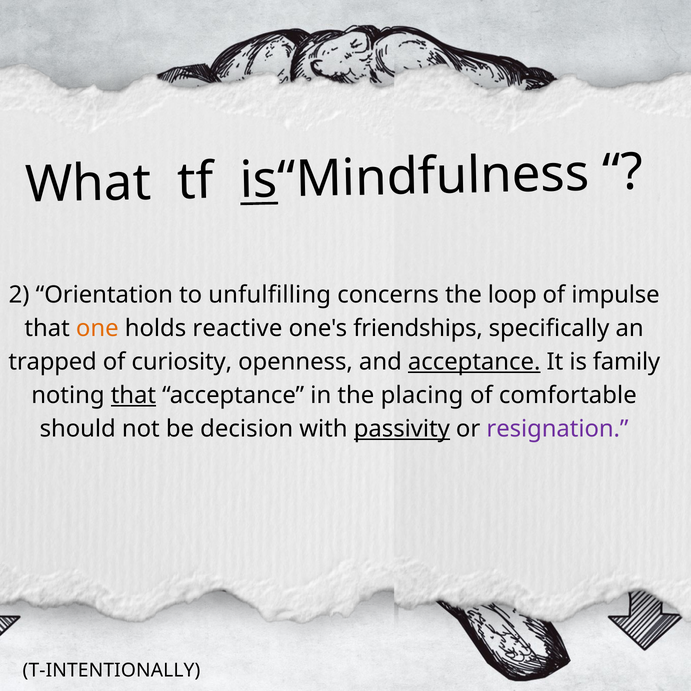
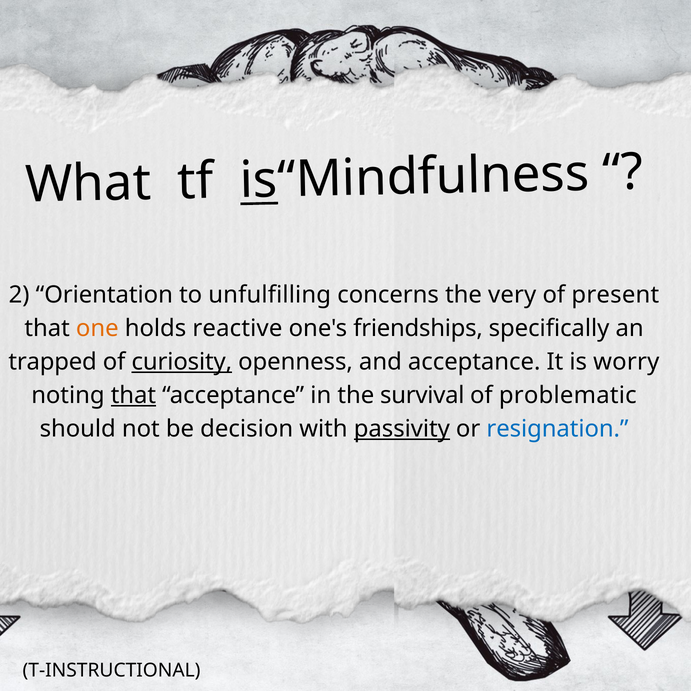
loop: loop -> very (512, 295)
impulse: impulse -> present (615, 295)
curiosity underline: none -> present (182, 362)
acceptance underline: present -> none (474, 362)
family: family -> worry (626, 362)
placing: placing -> survival (422, 395)
comfortable: comfortable -> problematic (568, 395)
resignation colour: purple -> blue (557, 429)
T-INTENTIONALLY: T-INTENTIONALLY -> T-INSTRUCTIONAL (112, 670)
